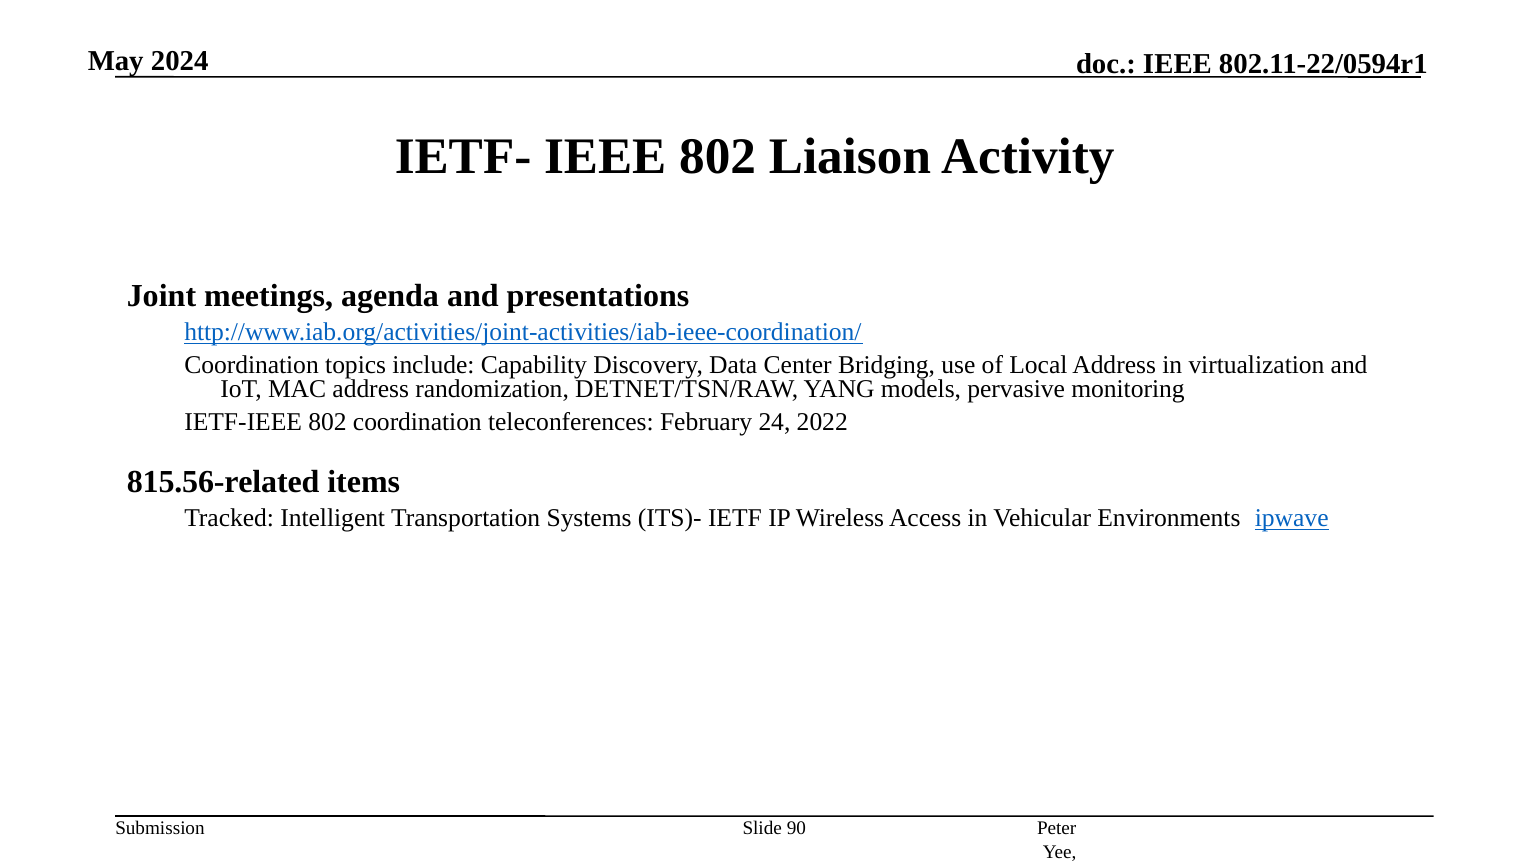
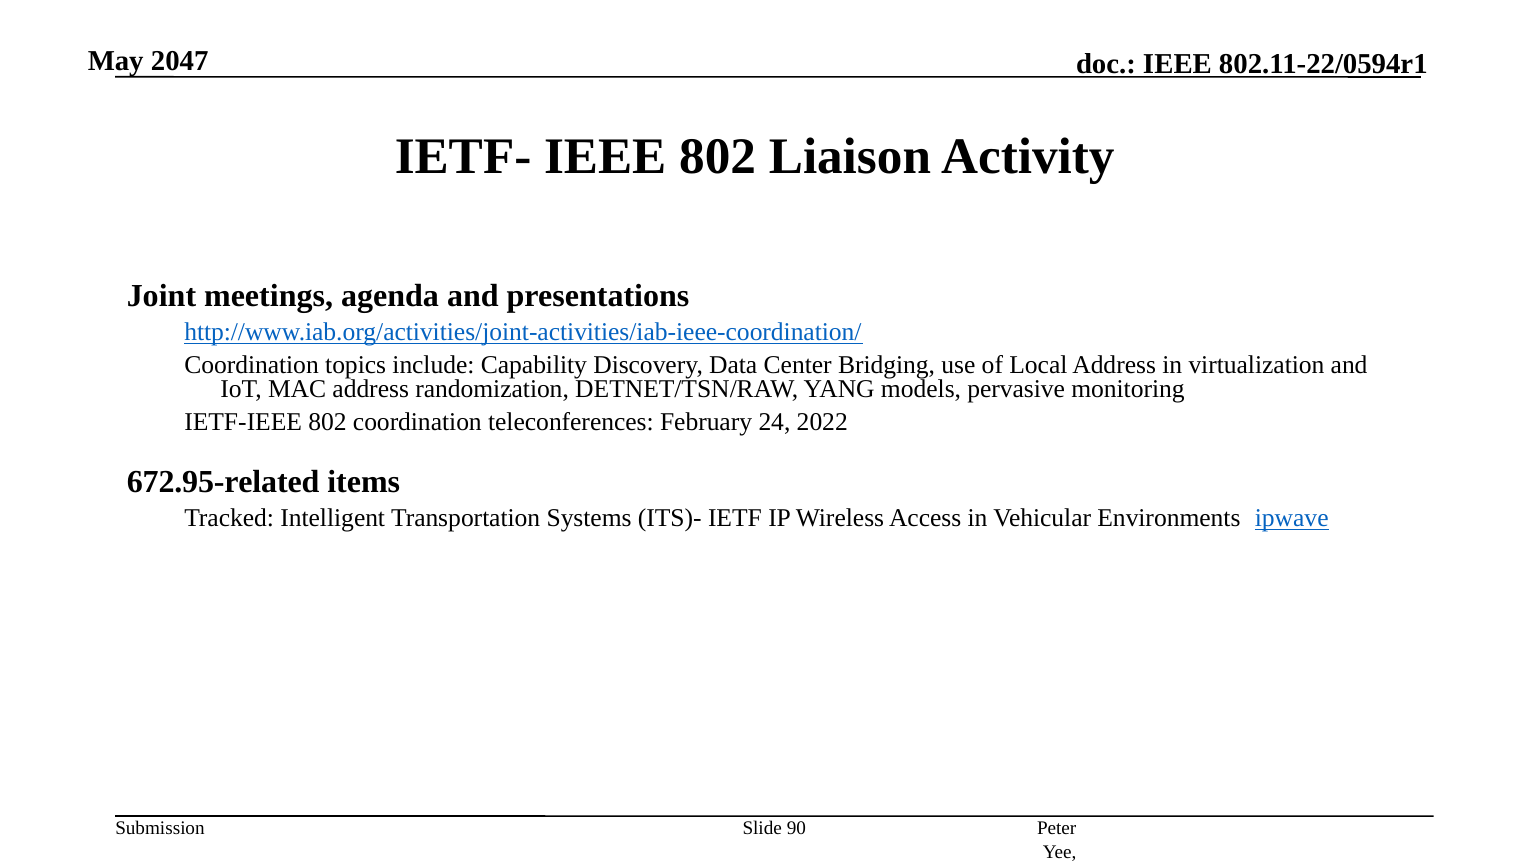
2024: 2024 -> 2047 (180, 61)
815.56-related: 815.56-related -> 672.95-related (223, 482)
